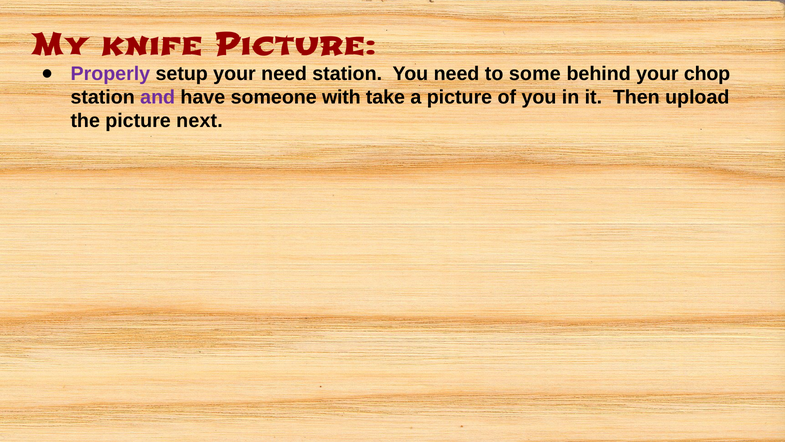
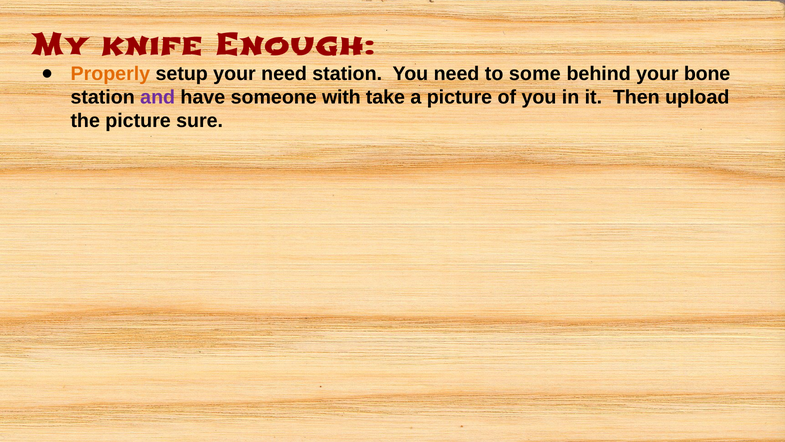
knife Picture: Picture -> Enough (296, 44)
Properly colour: purple -> orange (110, 74)
chop: chop -> bone (707, 74)
next: next -> sure (200, 121)
